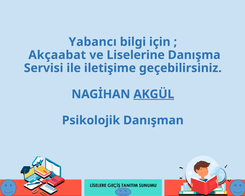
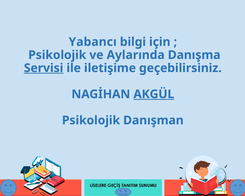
Akçaabat: Akçaabat -> Psikolojik (57, 55)
Liselerine: Liselerine -> Aylarında (136, 55)
Servisi underline: none -> present (44, 68)
